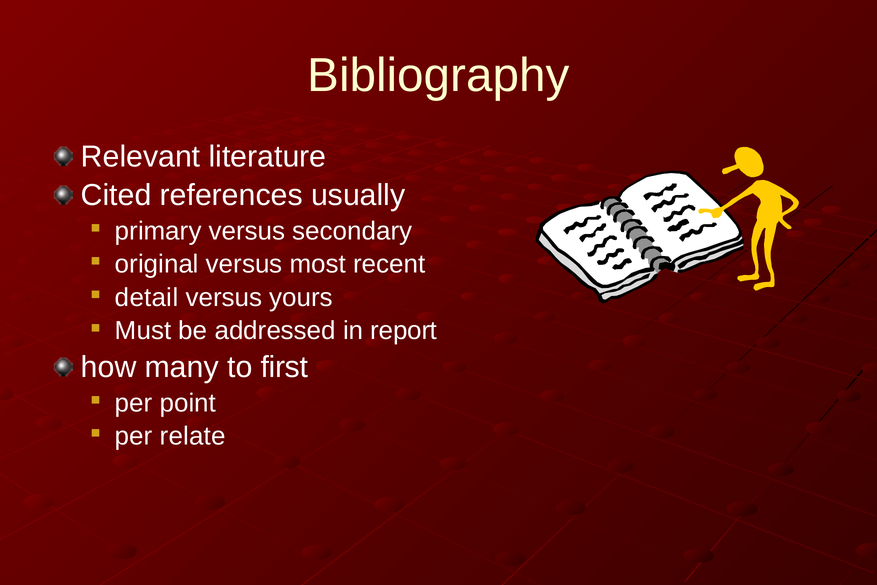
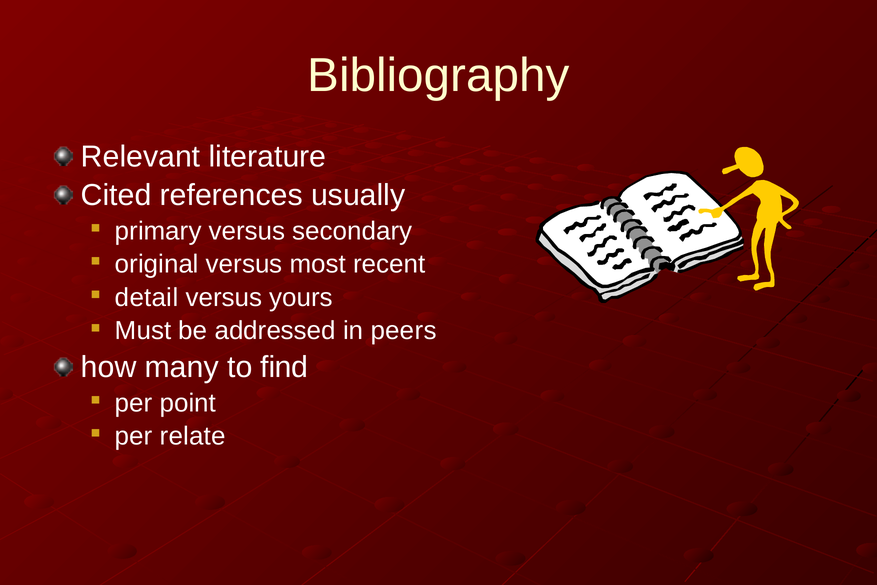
report: report -> peers (404, 331)
first: first -> find (284, 367)
